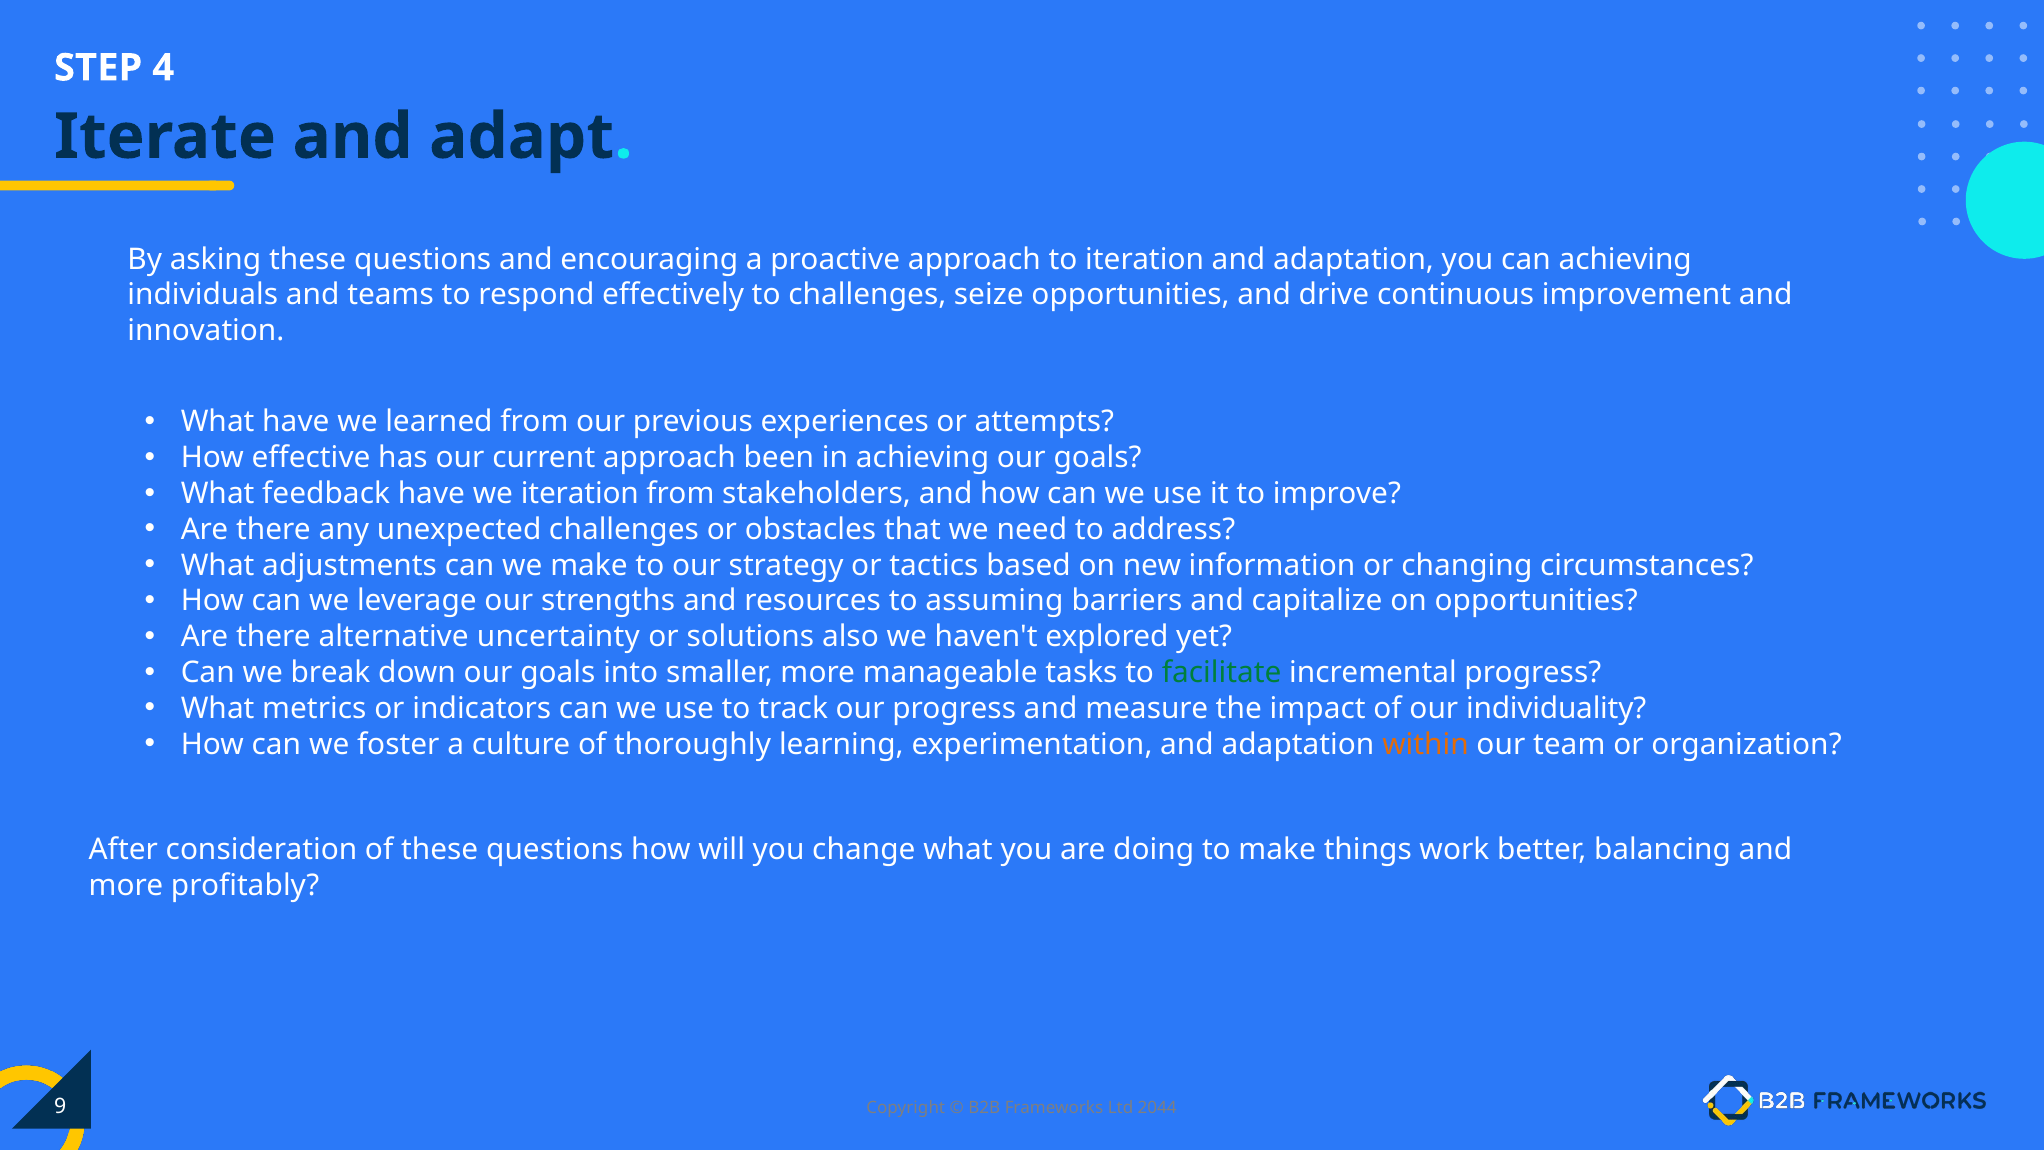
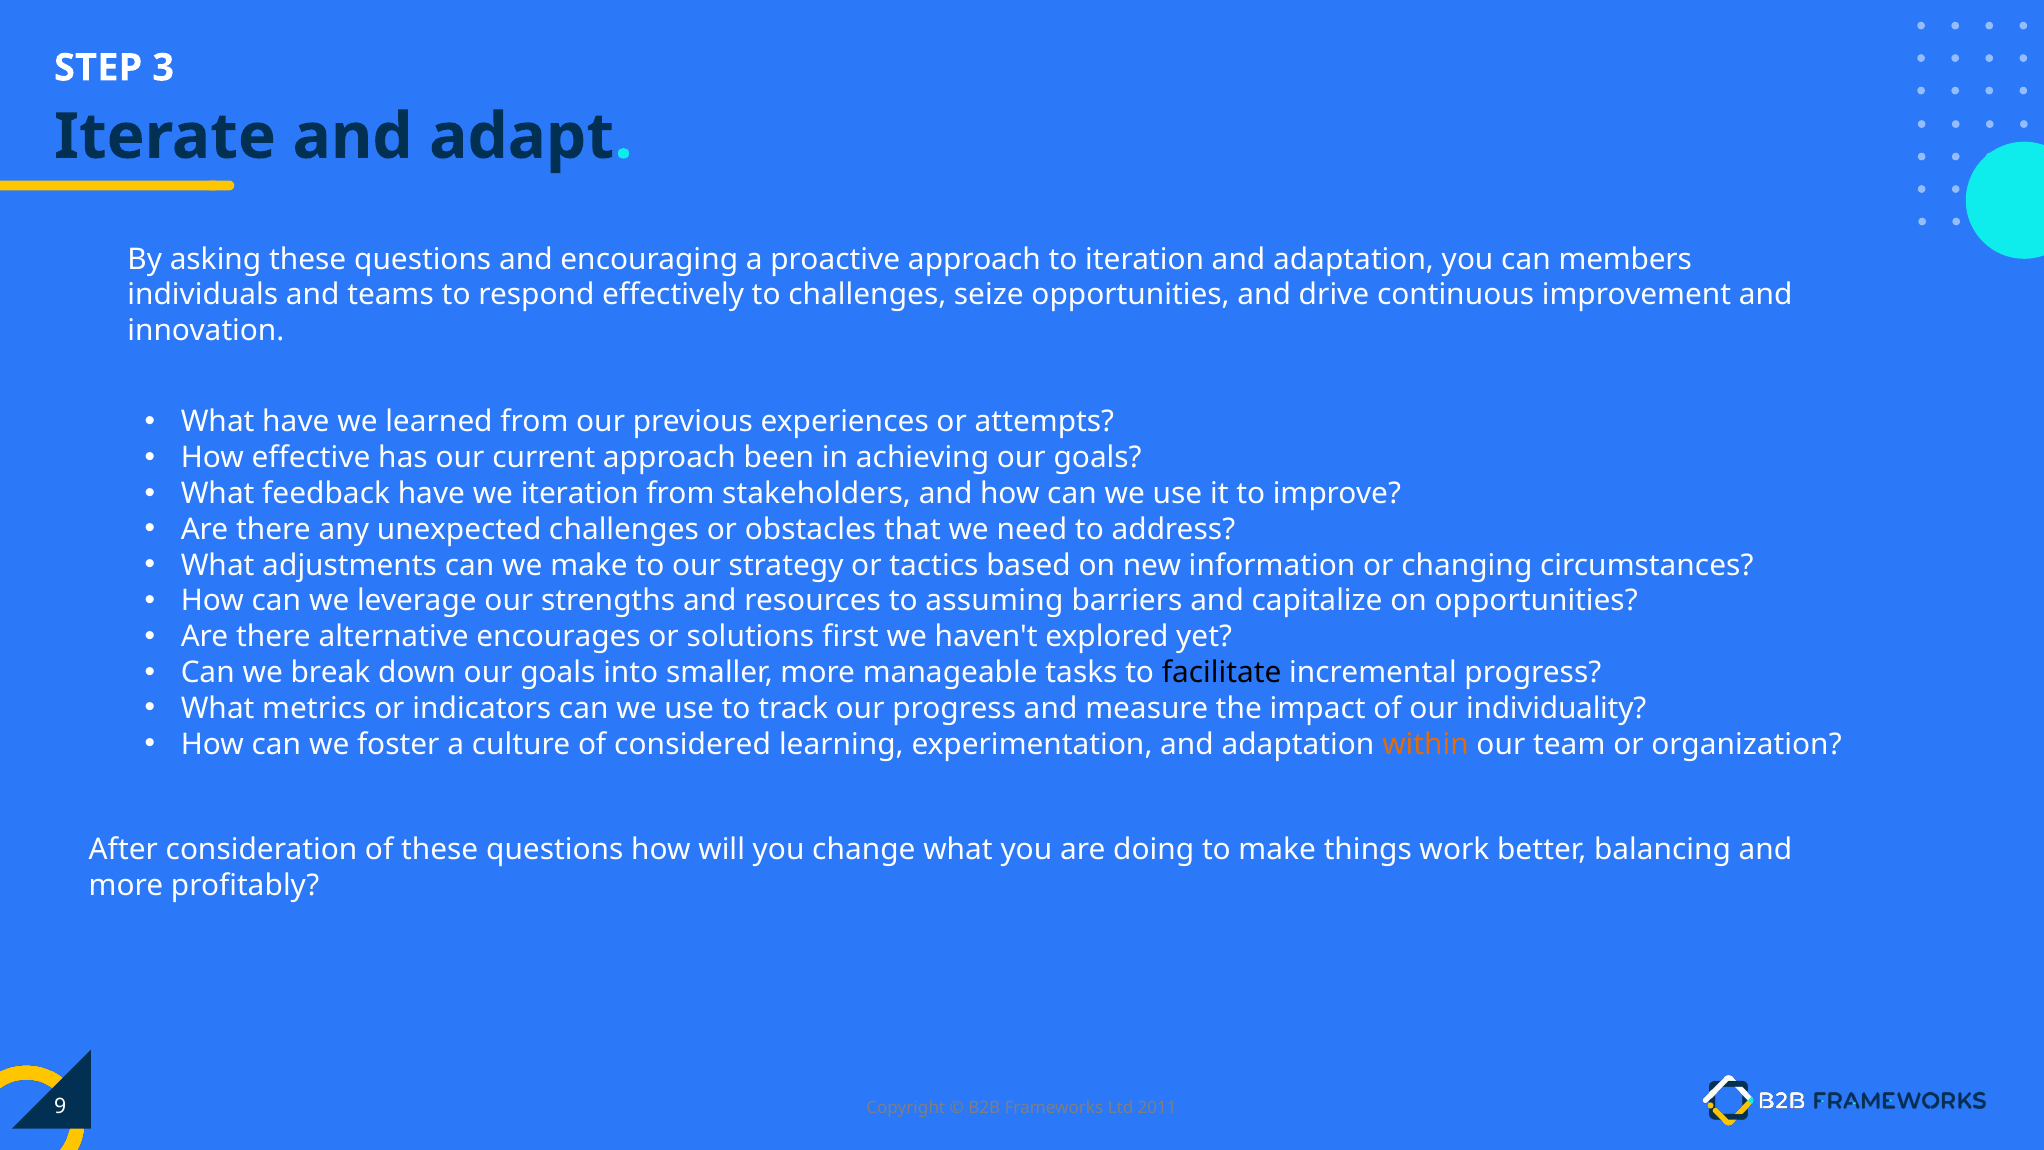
4: 4 -> 3 (163, 68)
can achieving: achieving -> members (1625, 259)
uncertainty: uncertainty -> encourages (559, 637)
also: also -> first (850, 637)
facilitate colour: green -> black (1222, 673)
thoroughly: thoroughly -> considered (692, 744)
2044: 2044 -> 2011 (1157, 1107)
